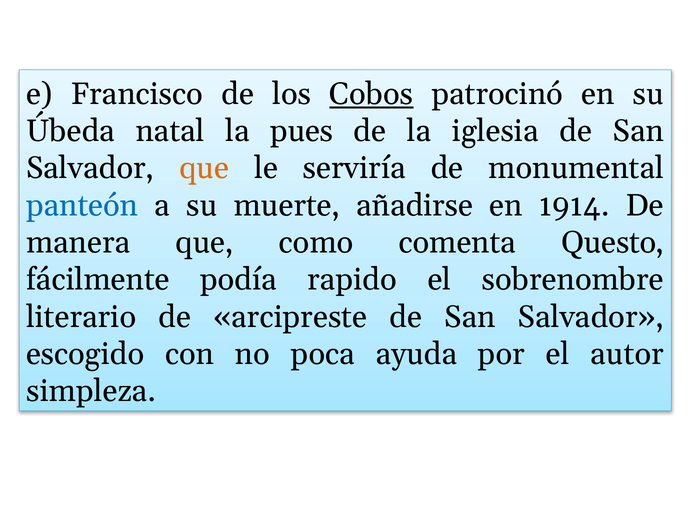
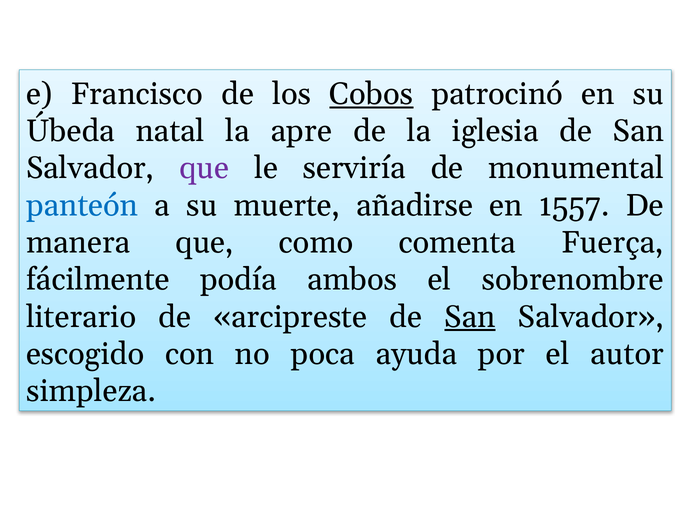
pues: pues -> apre (301, 131)
que colour: orange -> purple (204, 168)
1914: 1914 -> 1557 (574, 205)
Questo: Questo -> Fuerça (612, 243)
rapido: rapido -> ambos (352, 280)
San underline: none -> present (470, 317)
